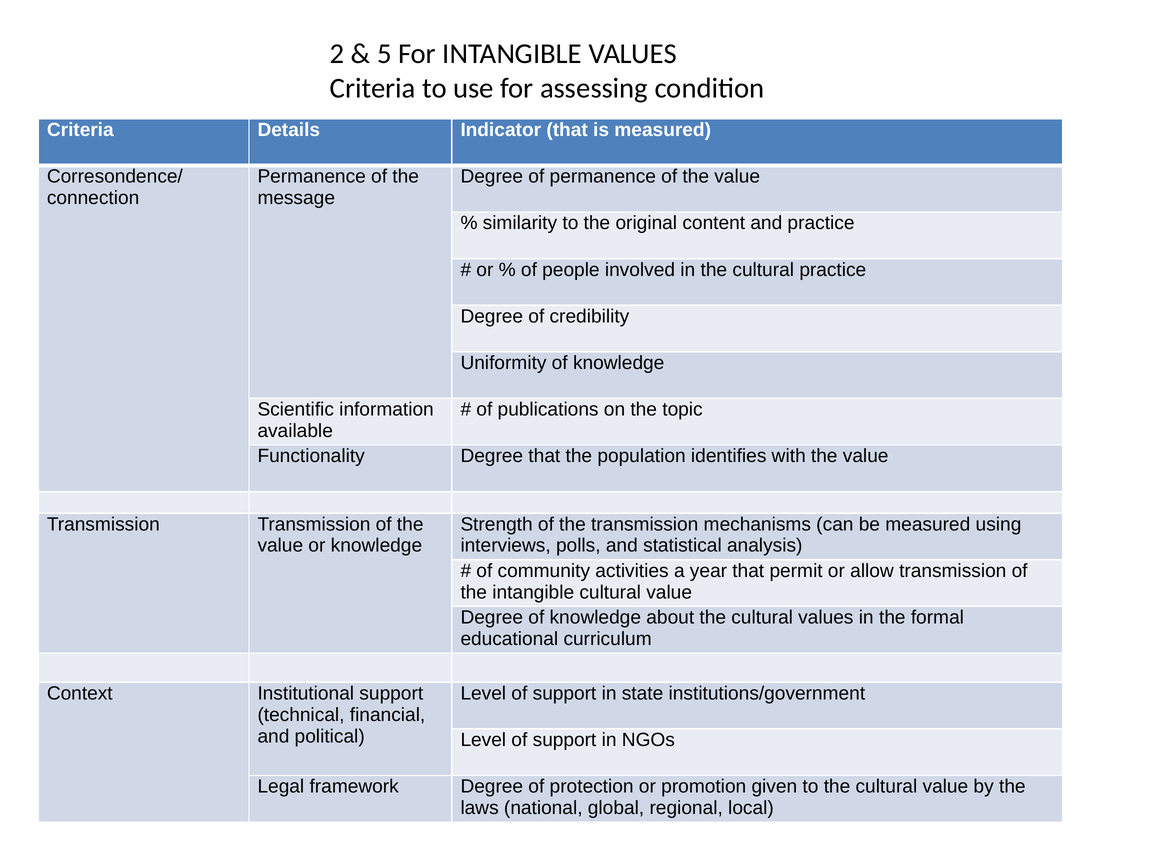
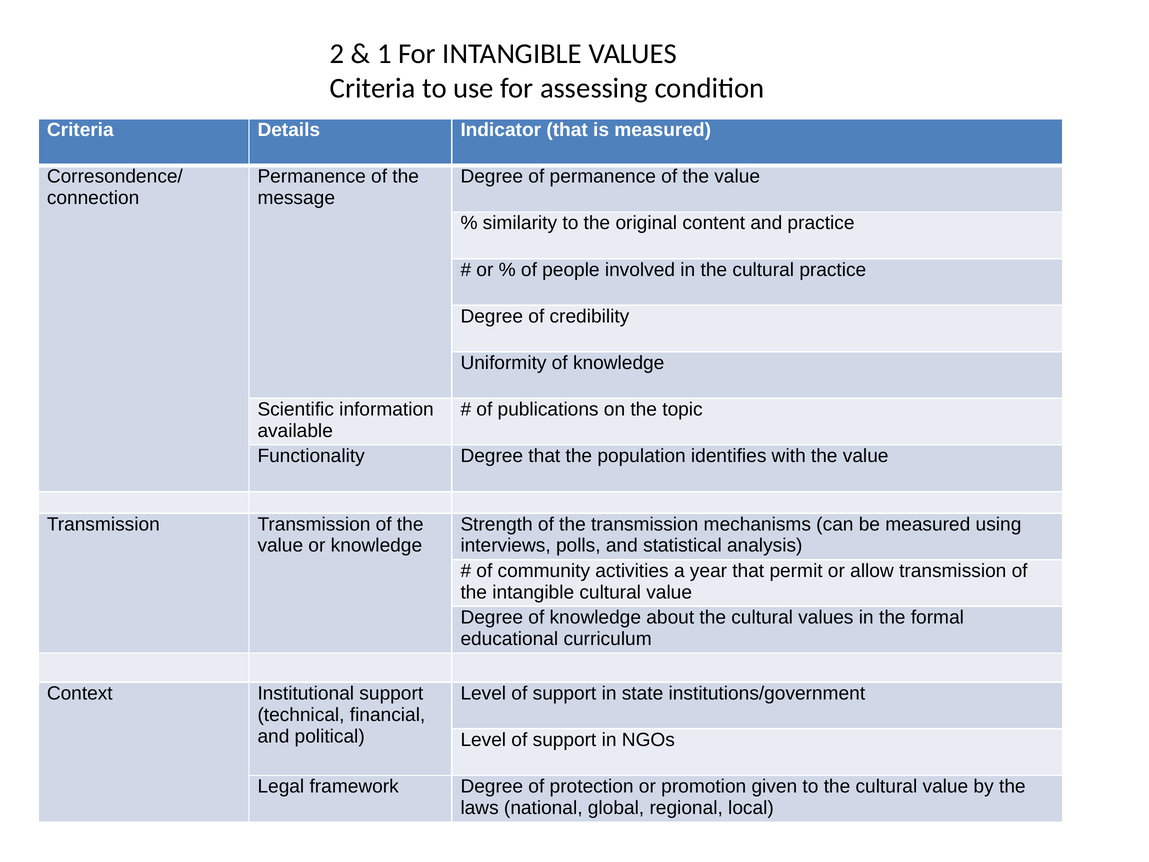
5: 5 -> 1 (384, 54)
